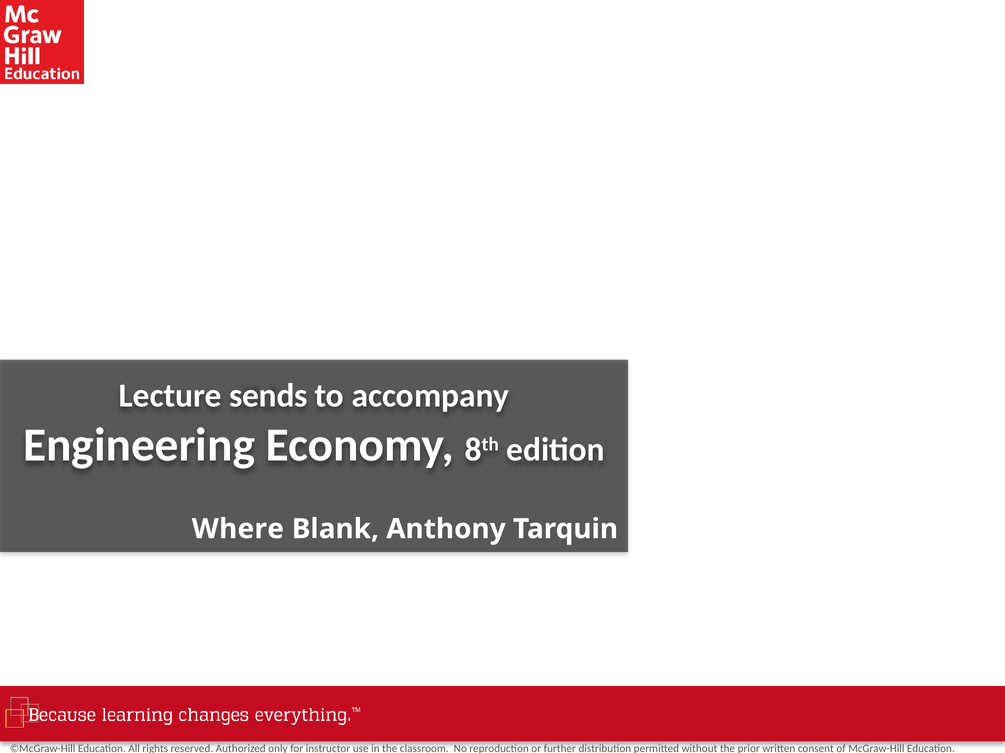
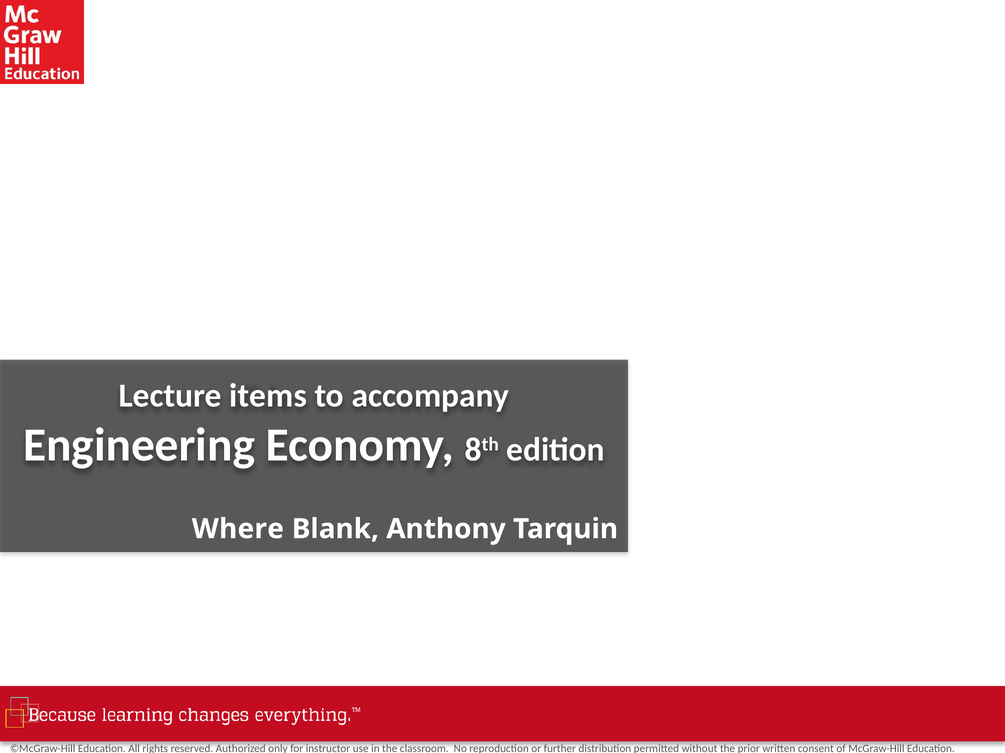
sends: sends -> items (268, 396)
